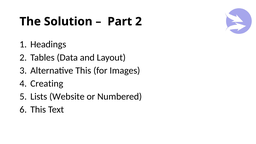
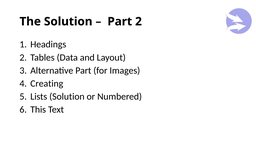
Alternative This: This -> Part (83, 70)
Lists Website: Website -> Solution (67, 97)
